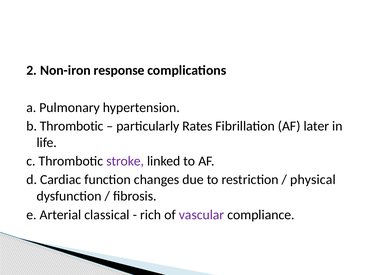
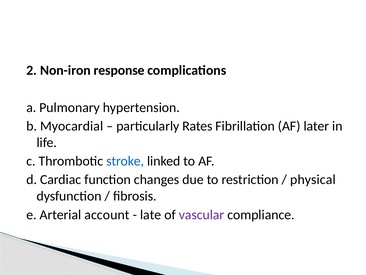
b Thrombotic: Thrombotic -> Myocardial (72, 126)
stroke colour: purple -> blue (125, 161)
classical: classical -> account (107, 214)
rich: rich -> late (151, 214)
